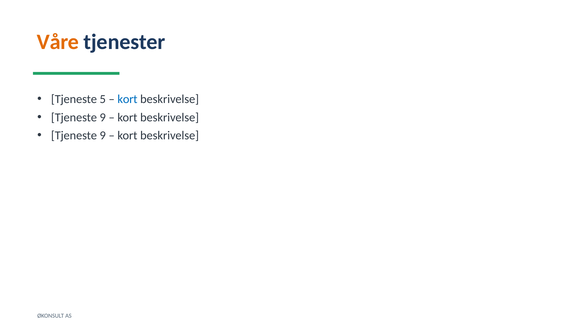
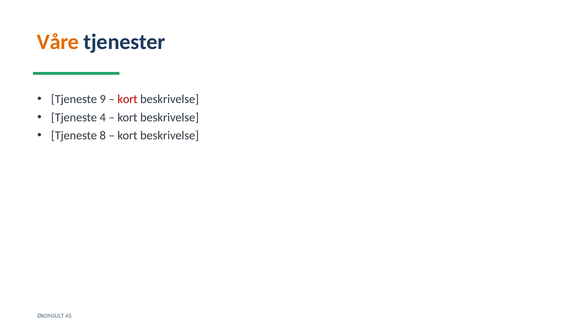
5: 5 -> 9 (103, 99)
kort colour: blue -> red (127, 99)
9: 9 -> 4 (103, 118)
9: 9 -> 8 (103, 136)
